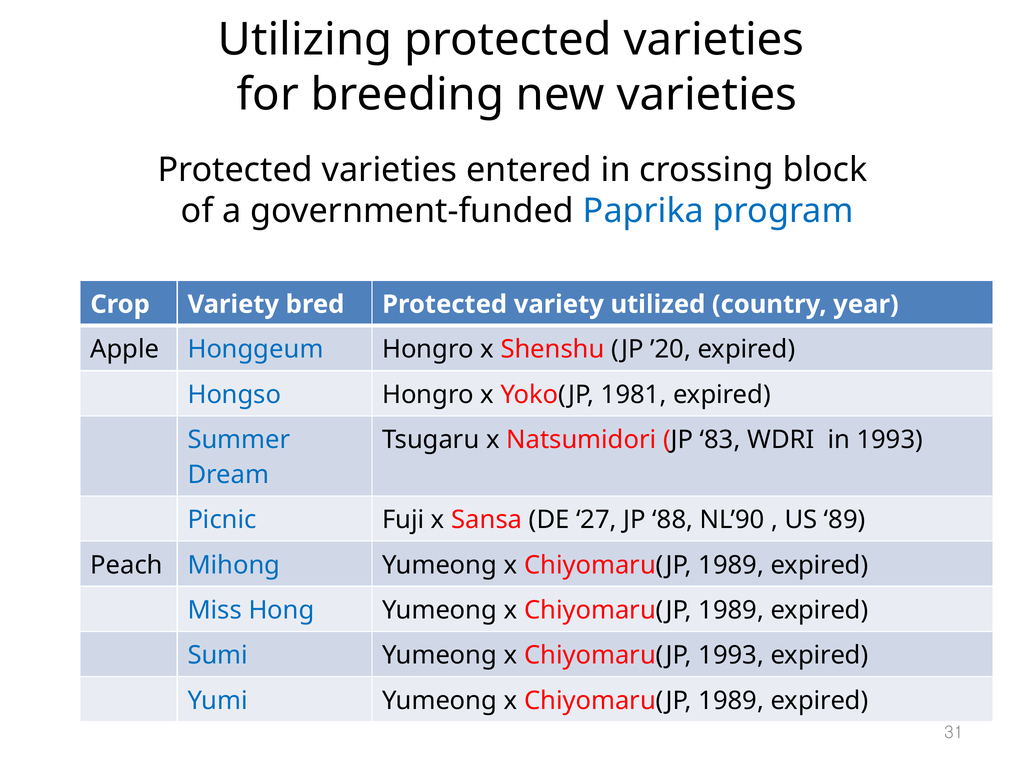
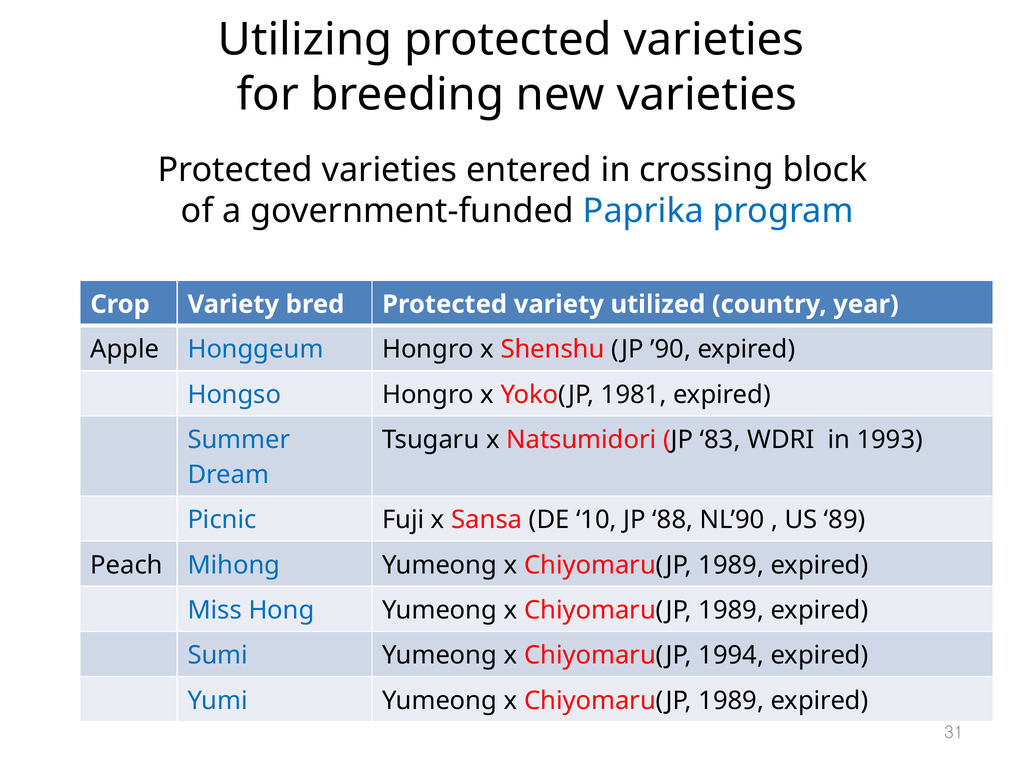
’20: ’20 -> ’90 (671, 349)
27: 27 -> 10 (596, 520)
Chiyomaru(JP 1993: 1993 -> 1994 (731, 655)
